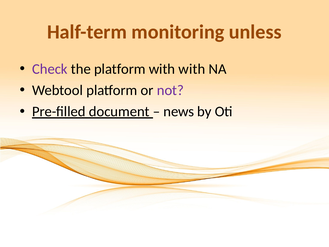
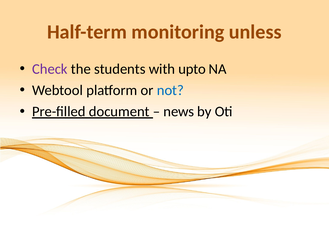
the platform: platform -> students (120, 69)
with with: with -> upto (192, 69)
not colour: purple -> blue (170, 90)
